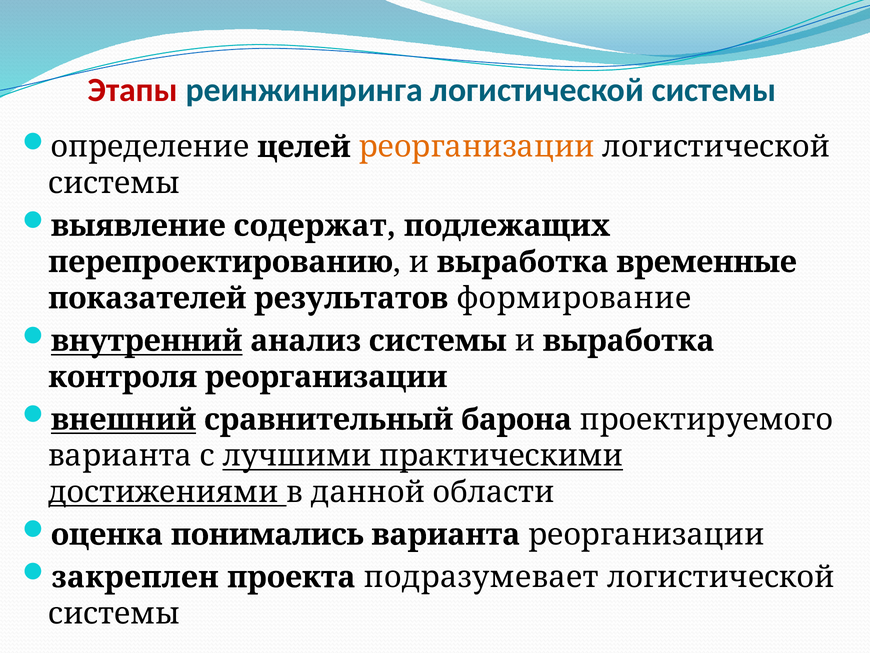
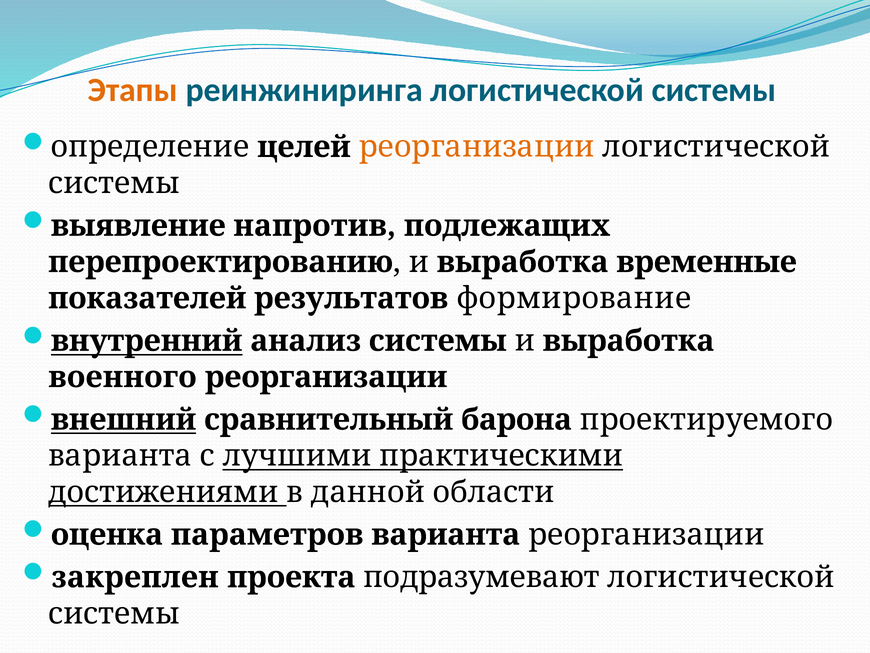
Этапы colour: red -> orange (133, 90)
содержат: содержат -> напротив (315, 226)
контроля: контроля -> военного (123, 377)
понимались: понимались -> параметров (267, 534)
подразумевает: подразумевает -> подразумевают (482, 577)
